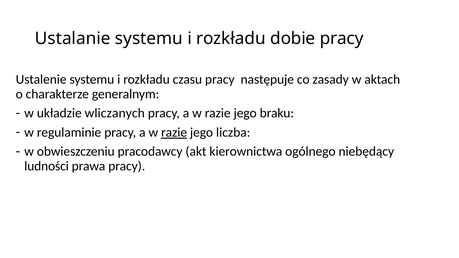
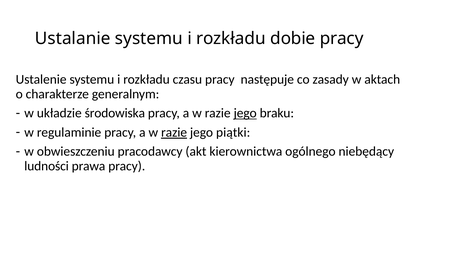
wliczanych: wliczanych -> środowiska (115, 113)
jego underline: none -> present (245, 113)
liczba: liczba -> piątki (233, 132)
